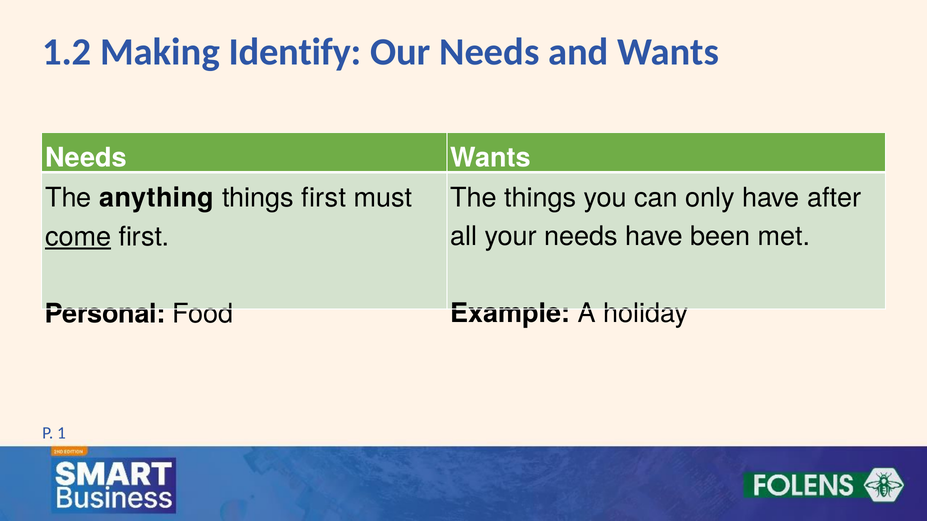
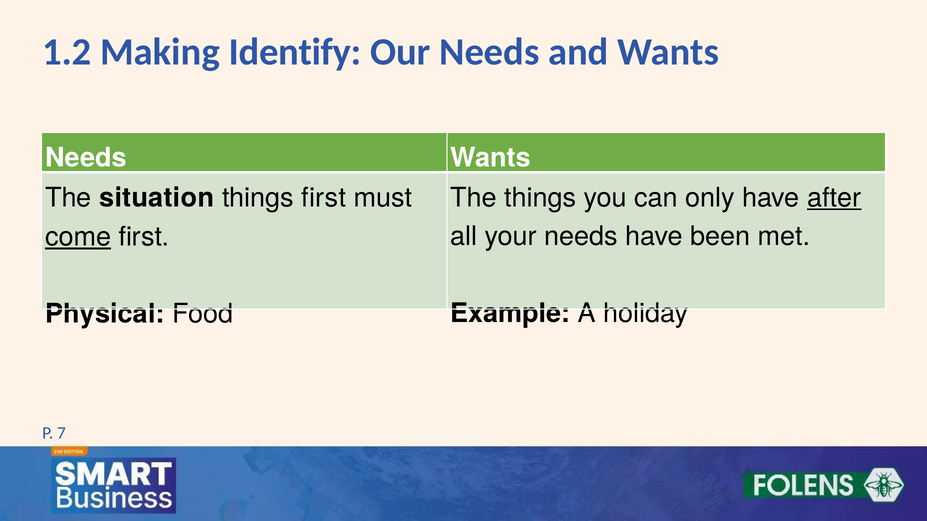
anything: anything -> situation (157, 198)
after underline: none -> present (834, 198)
Personal: Personal -> Physical (105, 314)
1: 1 -> 7 (61, 433)
